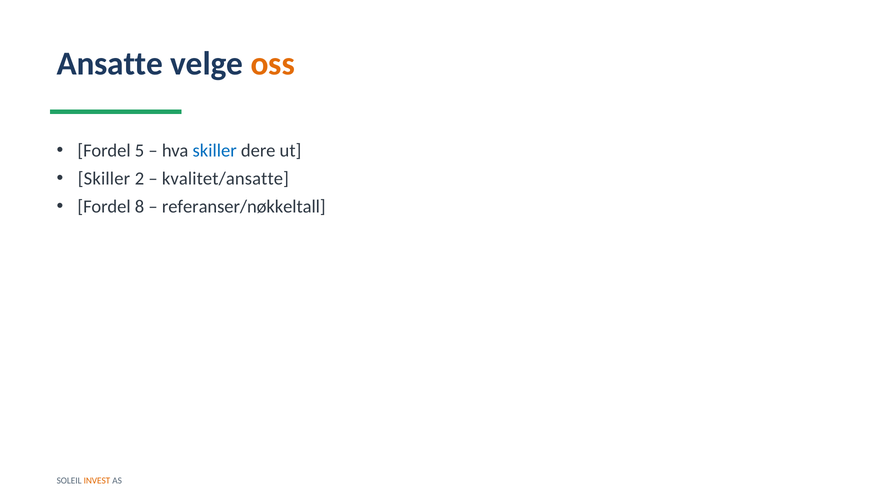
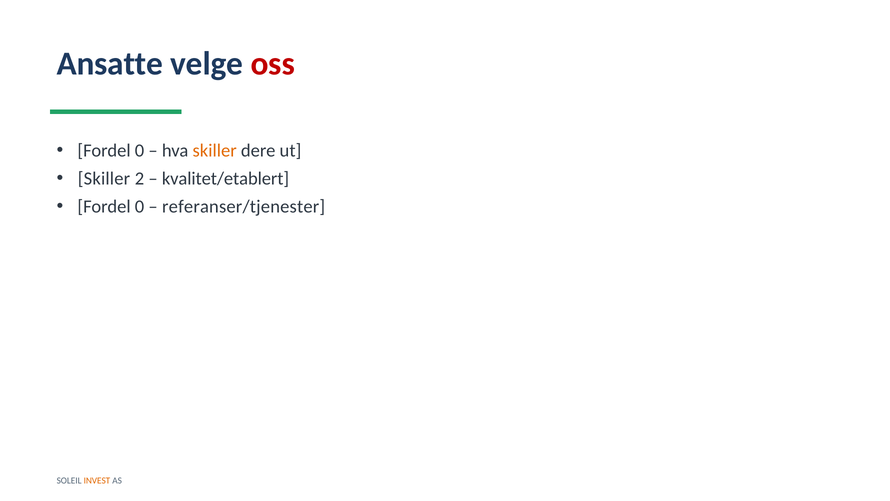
oss colour: orange -> red (273, 64)
5: 5 -> 0 (140, 151)
skiller colour: blue -> orange (215, 151)
kvalitet/ansatte: kvalitet/ansatte -> kvalitet/etablert (225, 179)
8: 8 -> 0 (140, 206)
referanser/nøkkeltall: referanser/nøkkeltall -> referanser/tjenester (244, 206)
